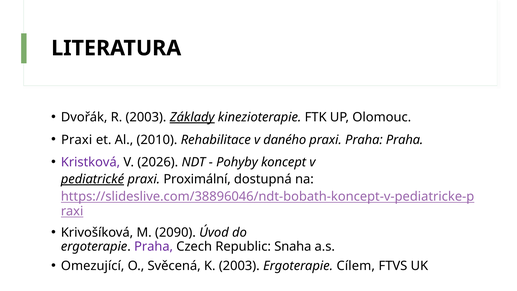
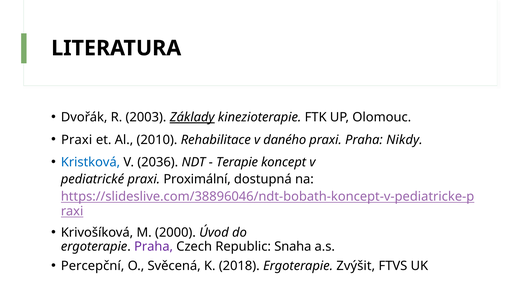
Praha Praha: Praha -> Nikdy (404, 140)
Kristková colour: purple -> blue (90, 162)
2026: 2026 -> 2036 (158, 162)
Pohyby: Pohyby -> Terapie (237, 162)
pediatrické underline: present -> none (93, 179)
2090: 2090 -> 2000 (175, 232)
Omezující: Omezující -> Percepční (93, 266)
K 2003: 2003 -> 2018 (239, 266)
Cílem: Cílem -> Zvýšit (356, 266)
